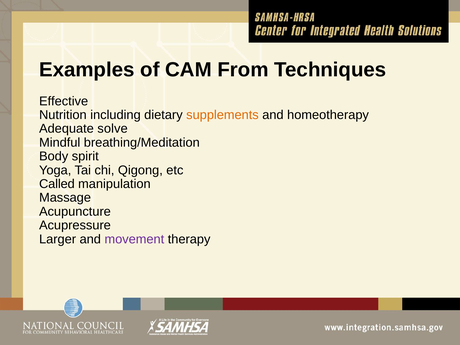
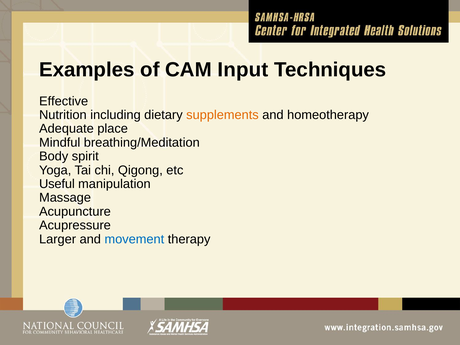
From: From -> Input (243, 70)
solve: solve -> place (113, 129)
Called: Called -> Useful (57, 184)
movement colour: purple -> blue (134, 239)
